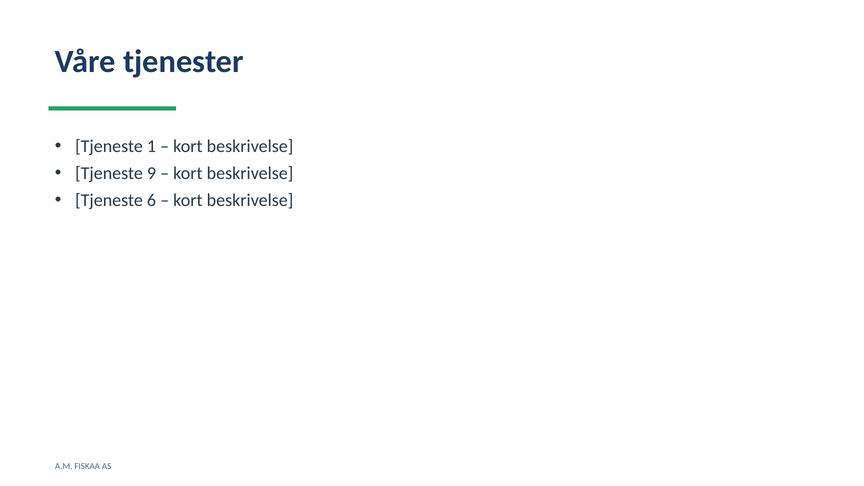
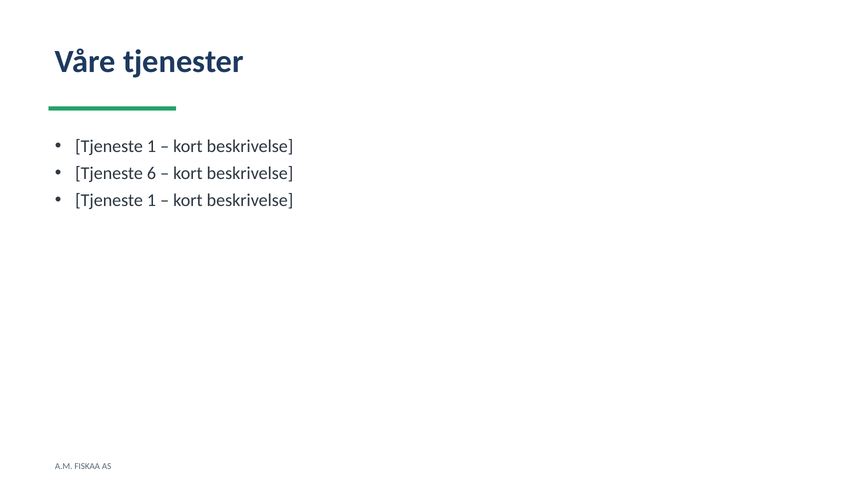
9: 9 -> 6 (151, 173)
6: 6 -> 1 (151, 200)
